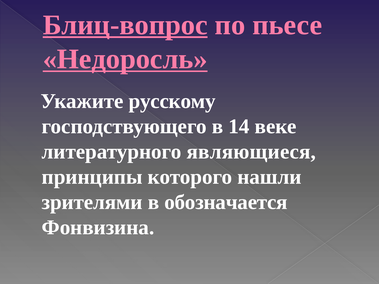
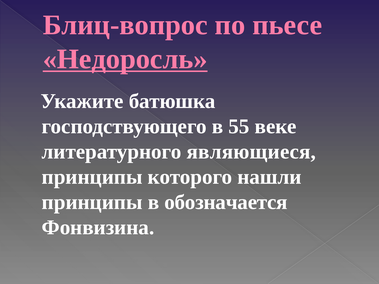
Блиц-вопрос underline: present -> none (125, 25)
русскому: русскому -> батюшка (172, 101)
14: 14 -> 55 (239, 127)
зрителями: зрителями -> принципы (92, 202)
